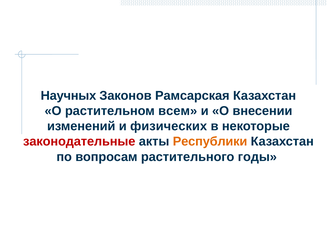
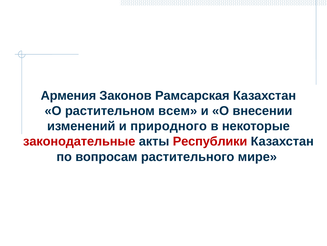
Научных: Научных -> Армения (68, 95)
физических: физических -> природного (169, 126)
Республики colour: orange -> red (210, 141)
годы: годы -> мире (257, 156)
